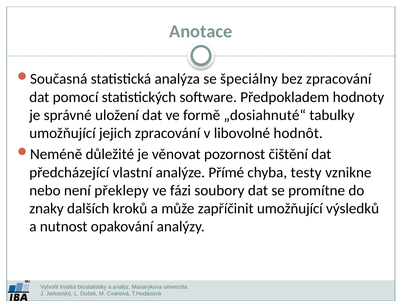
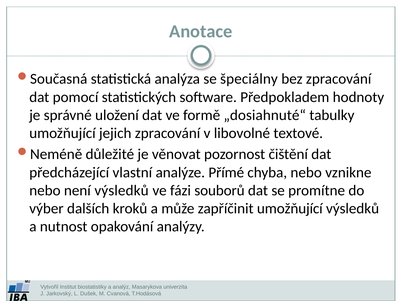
hodnôt: hodnôt -> textové (298, 133)
chyba testy: testy -> nebo (306, 173)
není překlepy: překlepy -> výsledků (122, 191)
soubory: soubory -> souborů (220, 191)
znaky: znaky -> výber (46, 209)
